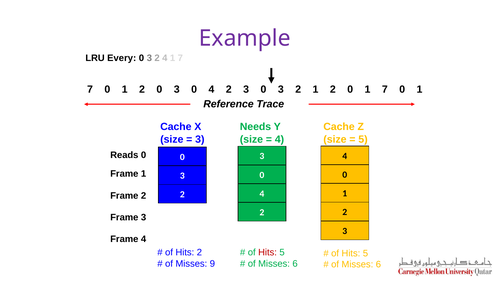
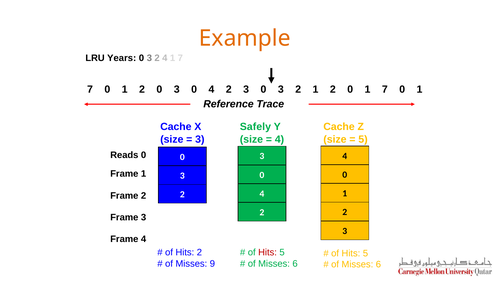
Example colour: purple -> orange (245, 38)
Every: Every -> Years (122, 58)
Needs: Needs -> Safely (255, 127)
